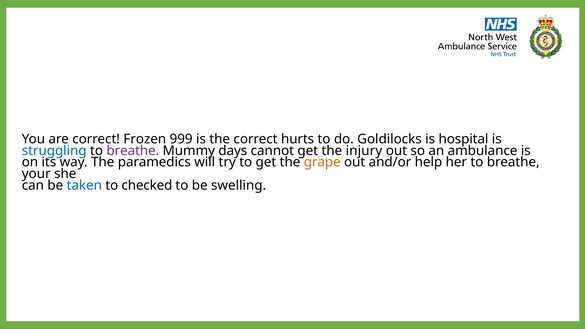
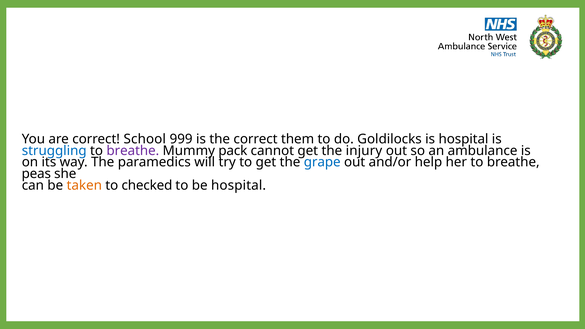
Frozen: Frozen -> School (145, 139)
hurts: hurts -> them (298, 139)
days: days -> pack (233, 151)
grape colour: orange -> blue (322, 162)
your: your -> peas (36, 174)
taken colour: blue -> orange (84, 185)
be swelling: swelling -> hospital (239, 185)
